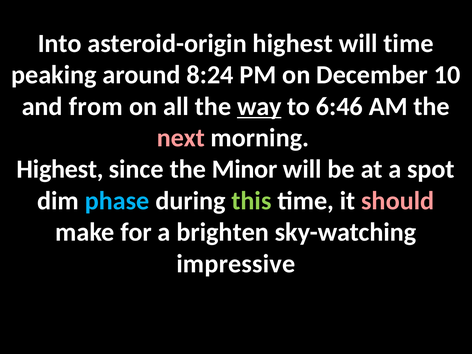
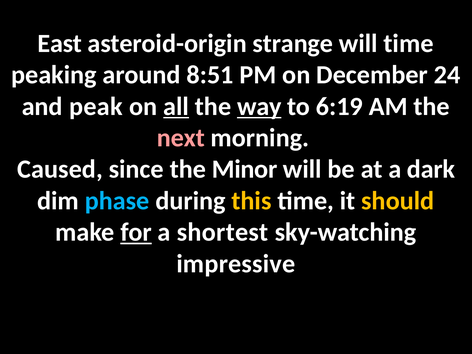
Into: Into -> East (60, 43)
asteroid-origin highest: highest -> strange (293, 43)
8:24: 8:24 -> 8:51 (210, 75)
10: 10 -> 24 (447, 75)
from: from -> peak (96, 106)
all underline: none -> present (176, 106)
6:46: 6:46 -> 6:19 (339, 106)
Highest: Highest -> Caused (60, 169)
spot: spot -> dark (431, 169)
this colour: light green -> yellow (252, 201)
should colour: pink -> yellow (398, 201)
for underline: none -> present (136, 232)
brighten: brighten -> shortest (223, 232)
